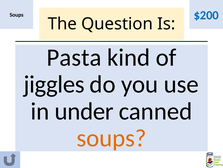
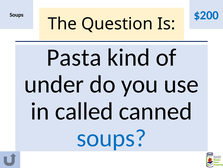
jiggles: jiggles -> under (54, 84)
under: under -> called (84, 111)
soups colour: orange -> blue (111, 138)
